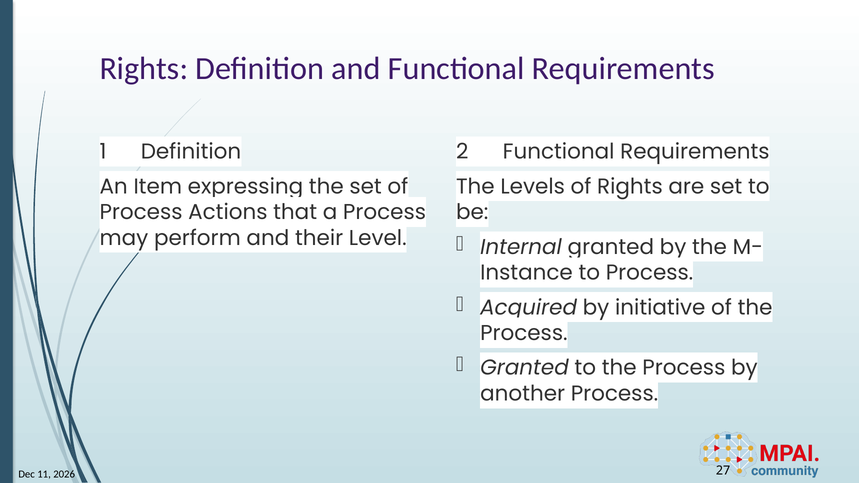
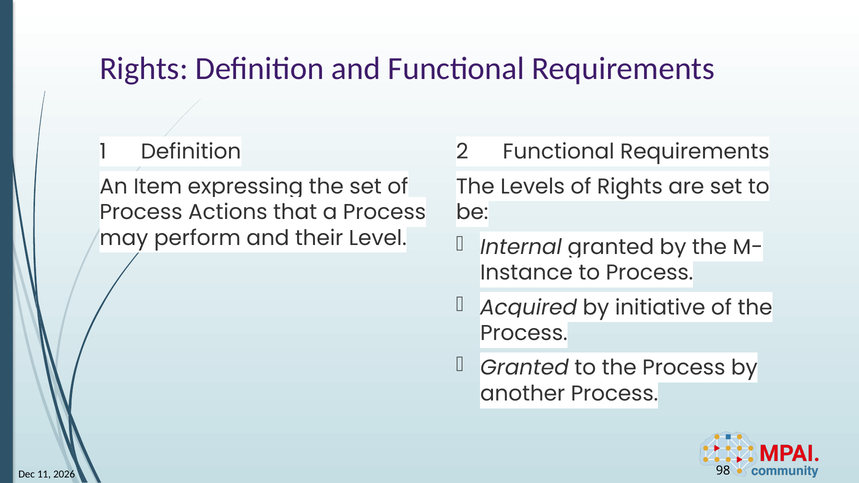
27: 27 -> 98 (723, 471)
